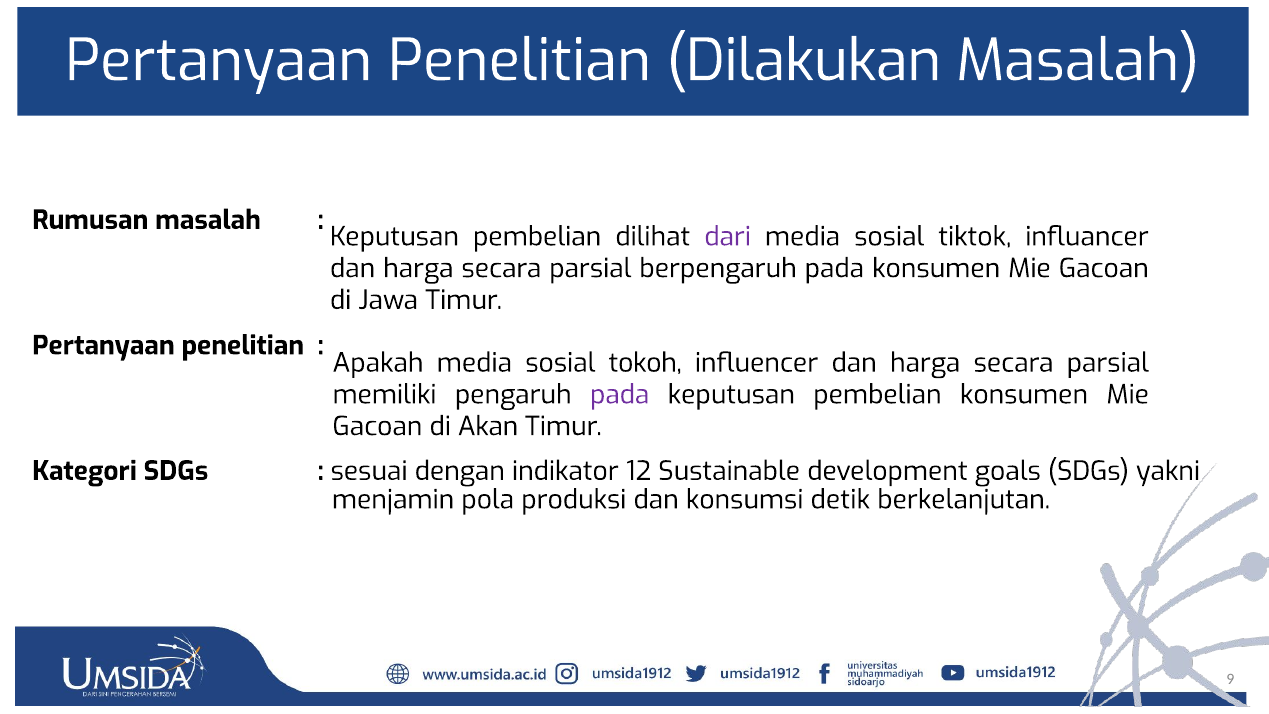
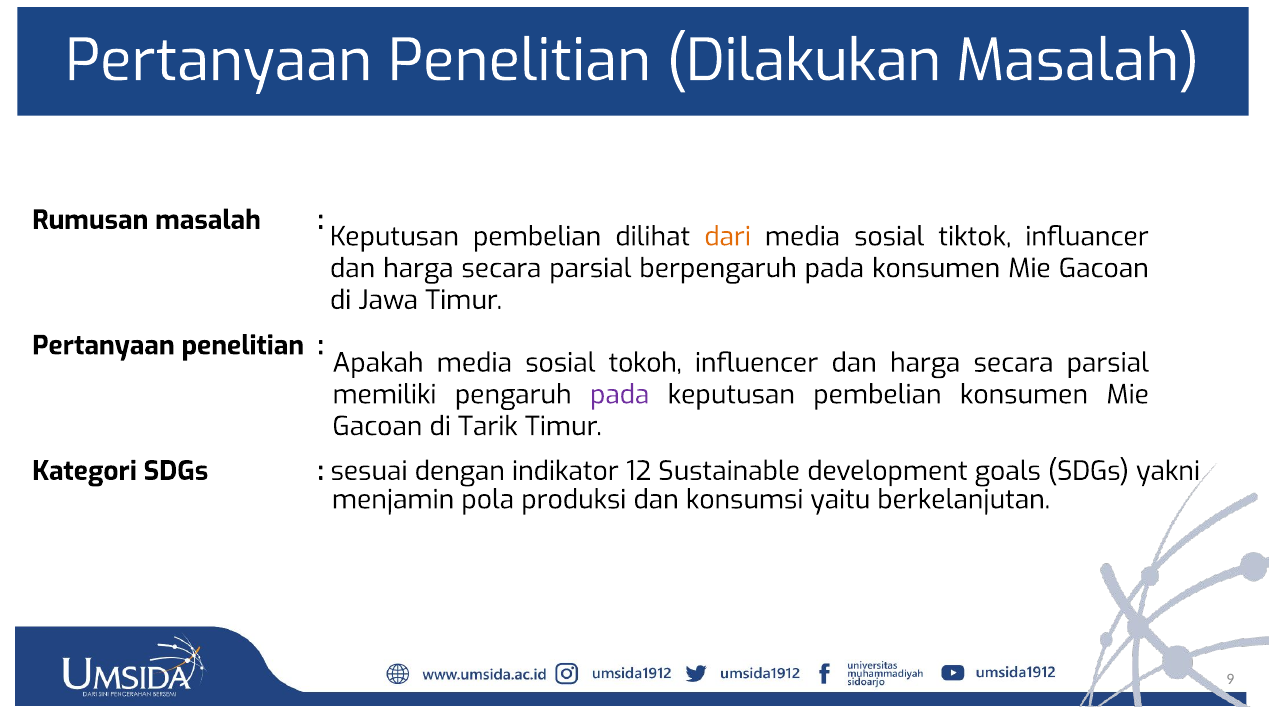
dari colour: purple -> orange (728, 237)
Akan: Akan -> Tarik (488, 426)
detik: detik -> yaitu (840, 500)
